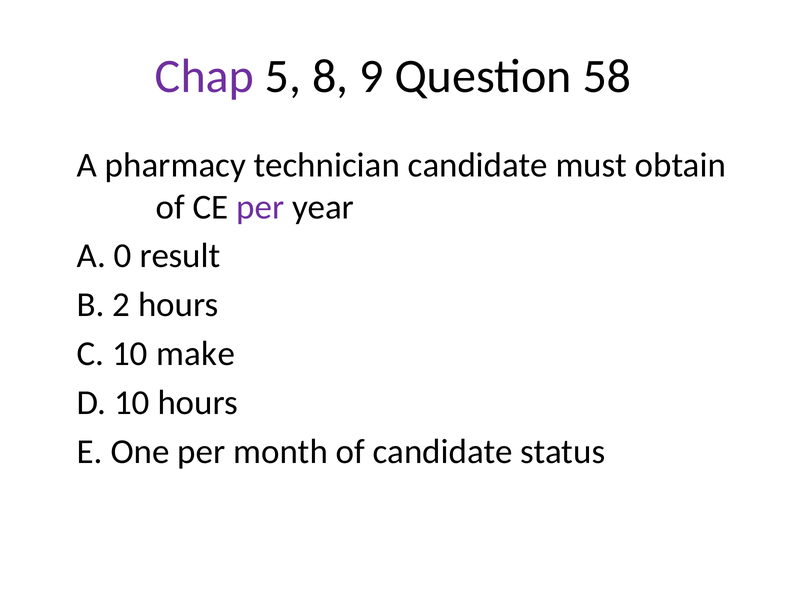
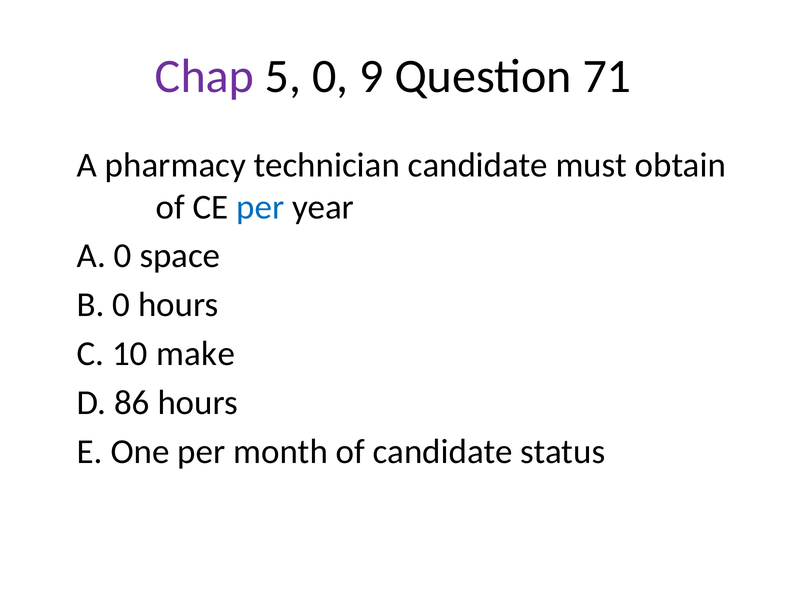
5 8: 8 -> 0 (330, 76)
58: 58 -> 71 (607, 76)
per colour: purple -> blue (260, 207)
result: result -> space (180, 256)
B 2: 2 -> 0 (121, 305)
D 10: 10 -> 86 (132, 403)
